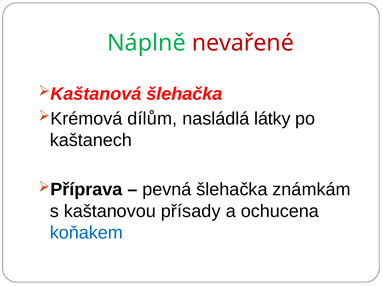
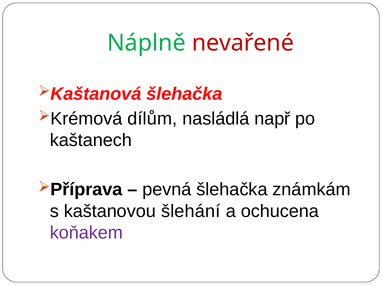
látky: látky -> např (272, 119)
přísady: přísady -> šlehání (191, 212)
koňakem colour: blue -> purple (86, 233)
